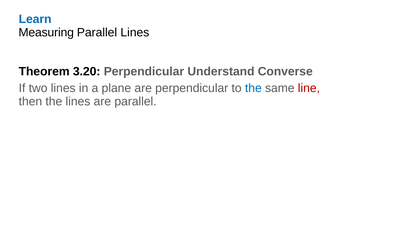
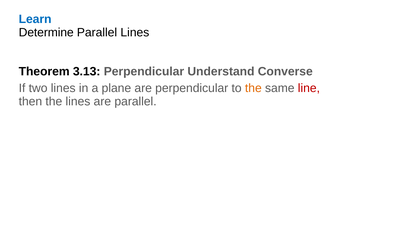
Measuring: Measuring -> Determine (46, 32)
3.20: 3.20 -> 3.13 (87, 71)
the colour: blue -> orange (253, 88)
